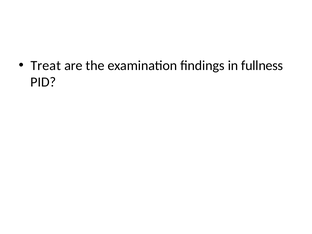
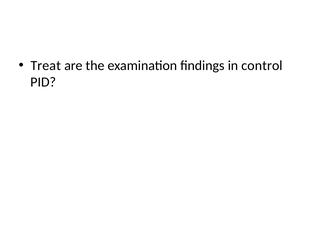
fullness: fullness -> control (262, 65)
